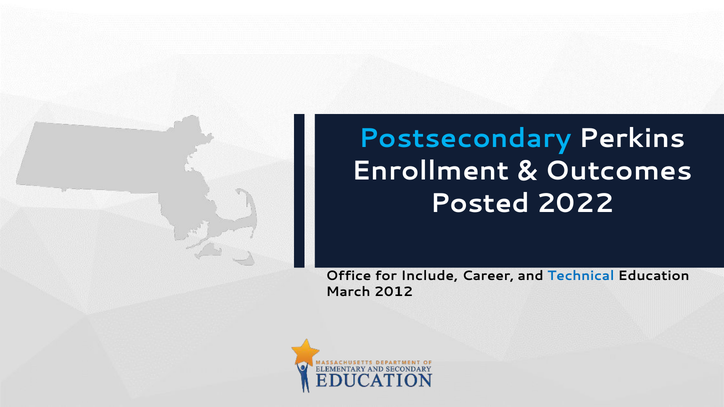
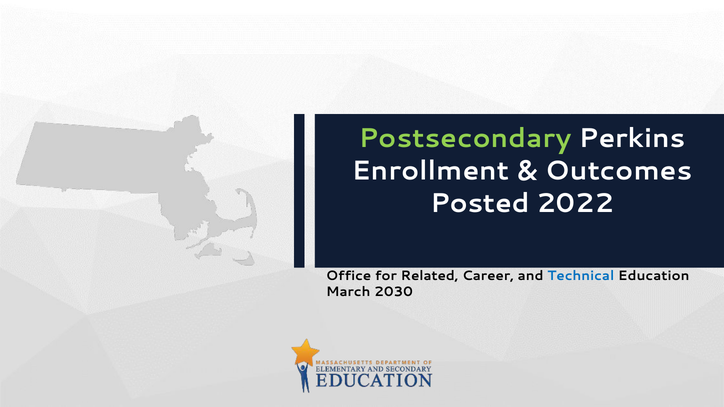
Postsecondary colour: light blue -> light green (465, 138)
Include: Include -> Related (429, 276)
2012: 2012 -> 2030 (394, 292)
